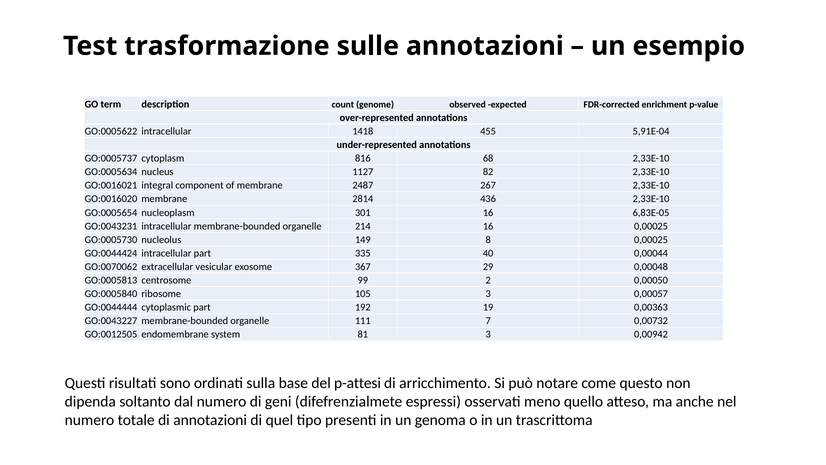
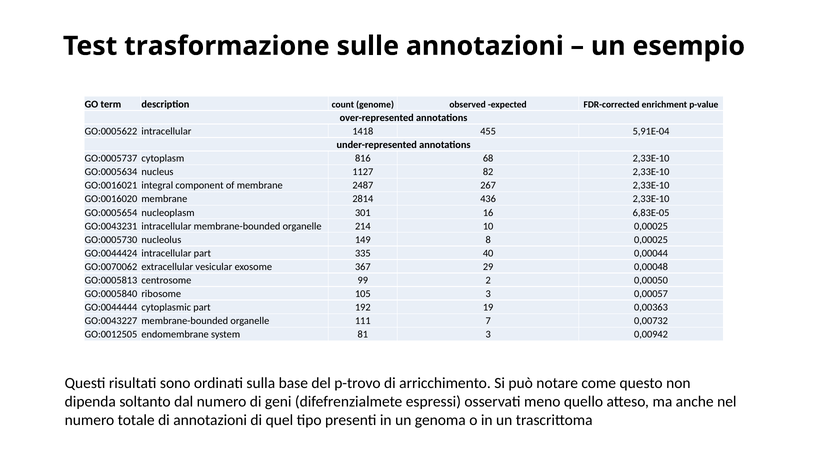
214 16: 16 -> 10 (488, 226)
p-attesi: p-attesi -> p-trovo (357, 383)
